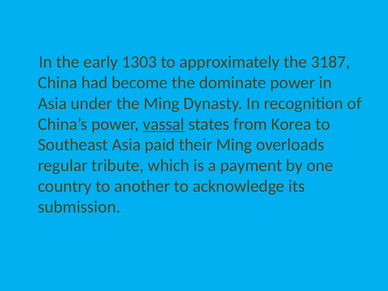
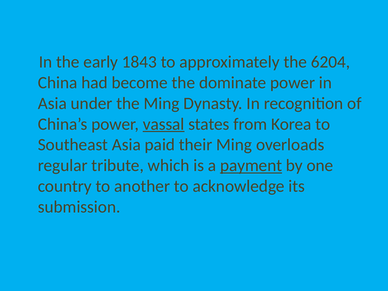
1303: 1303 -> 1843 (139, 62)
3187: 3187 -> 6204 (330, 62)
payment underline: none -> present (251, 165)
